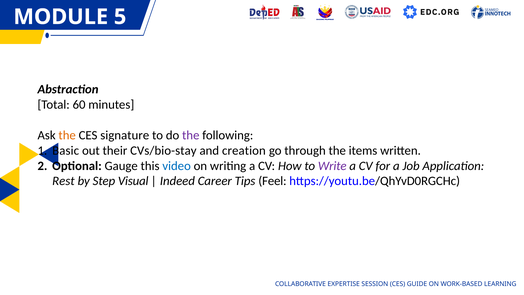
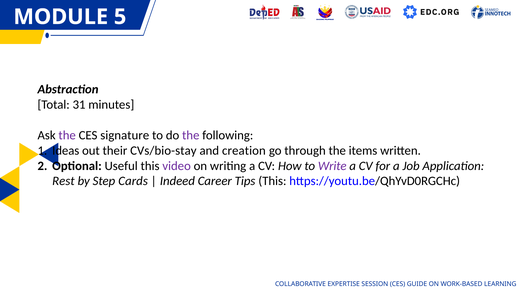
60: 60 -> 31 (79, 105)
the colour: orange -> purple (67, 135)
Basic: Basic -> Ideas (66, 150)
Gauge: Gauge -> Useful (121, 166)
video colour: blue -> purple (177, 166)
Visual: Visual -> Cards (133, 181)
Tips Feel: Feel -> This (272, 181)
